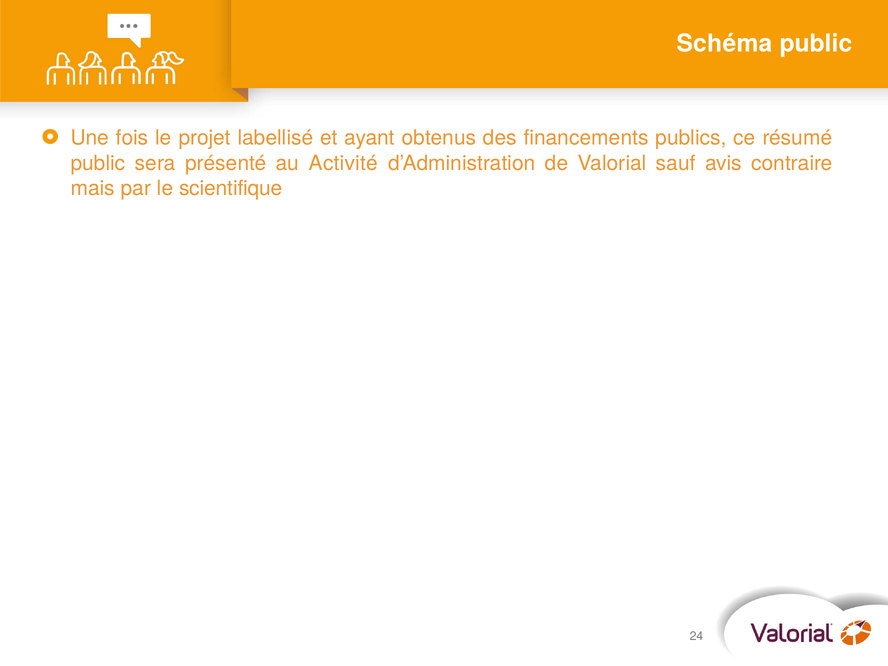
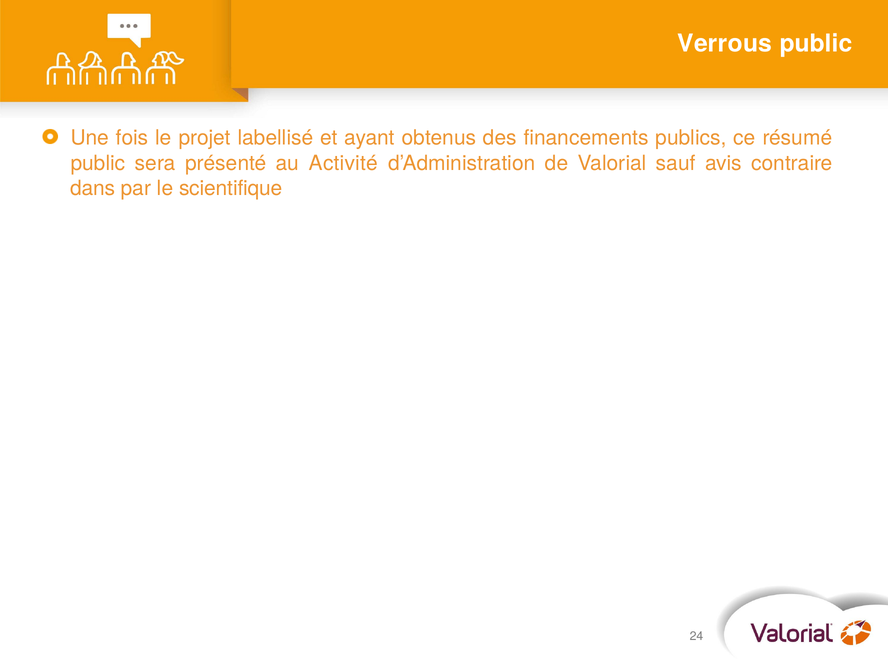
Schéma: Schéma -> Verrous (725, 44)
mais: mais -> dans (93, 188)
